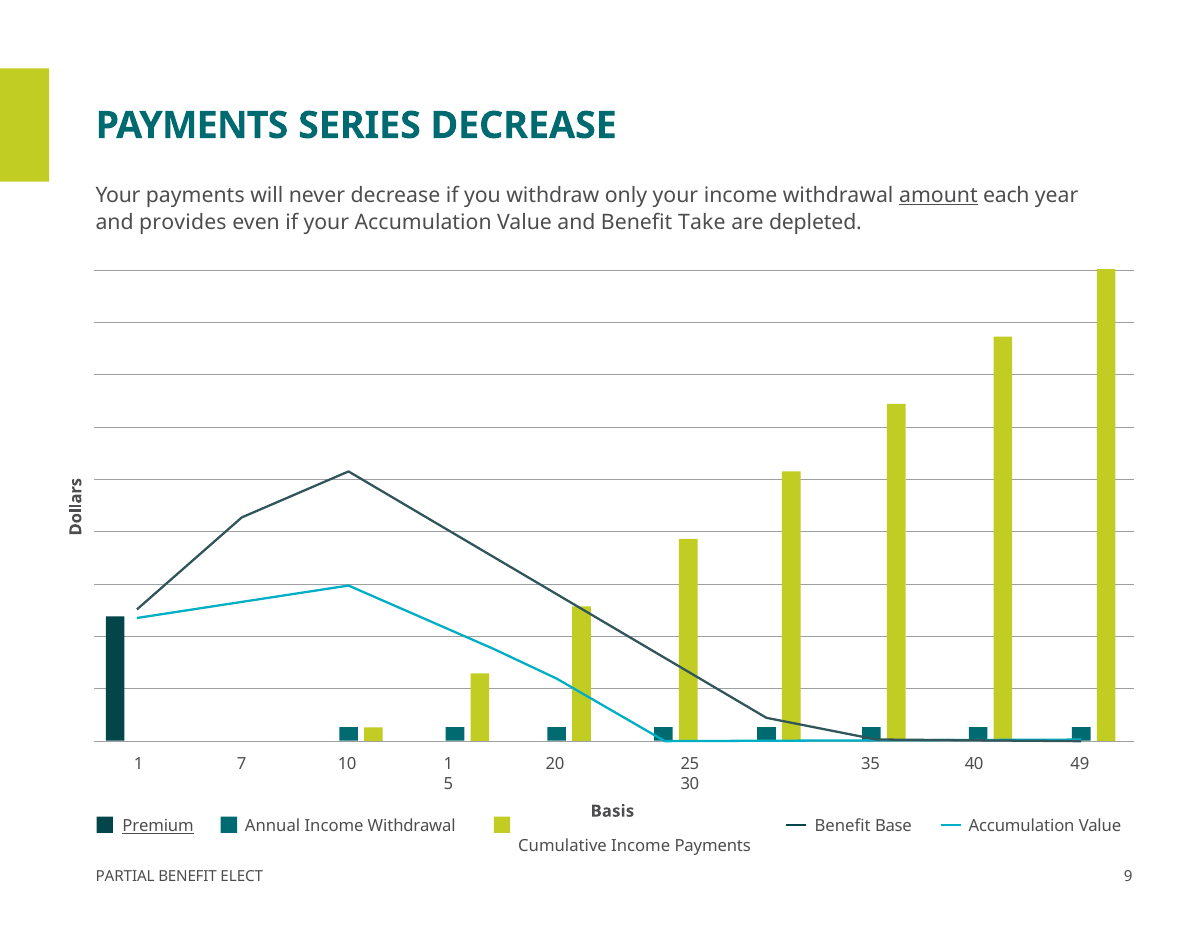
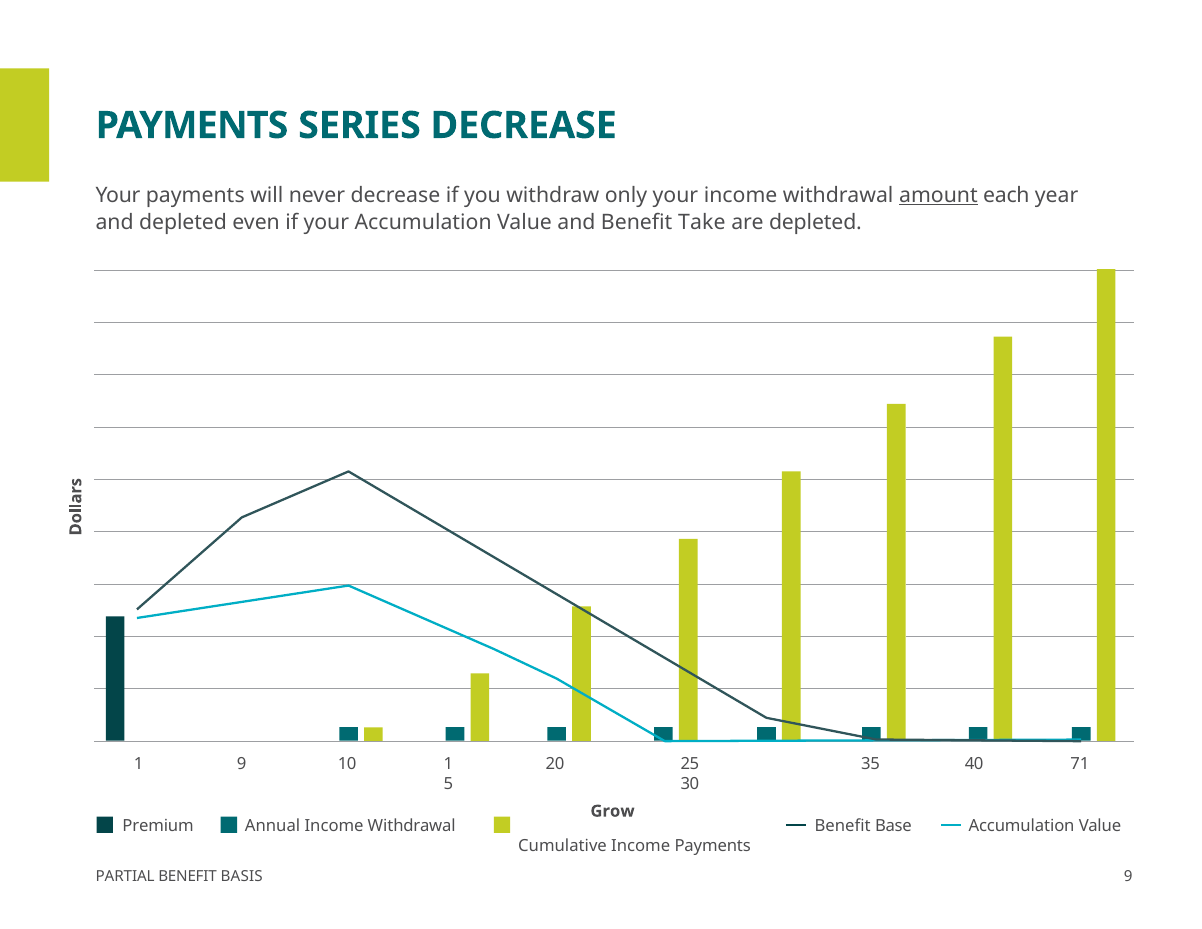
and provides: provides -> depleted (183, 223)
1 7: 7 -> 9 (242, 764)
49: 49 -> 71 (1080, 764)
Basis: Basis -> Grow (612, 811)
Premium underline: present -> none (158, 826)
ELECT: ELECT -> BASIS (242, 876)
